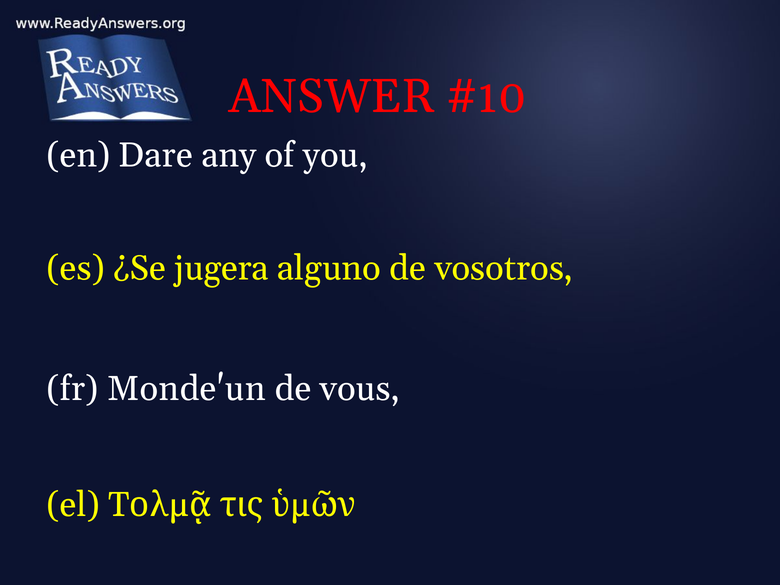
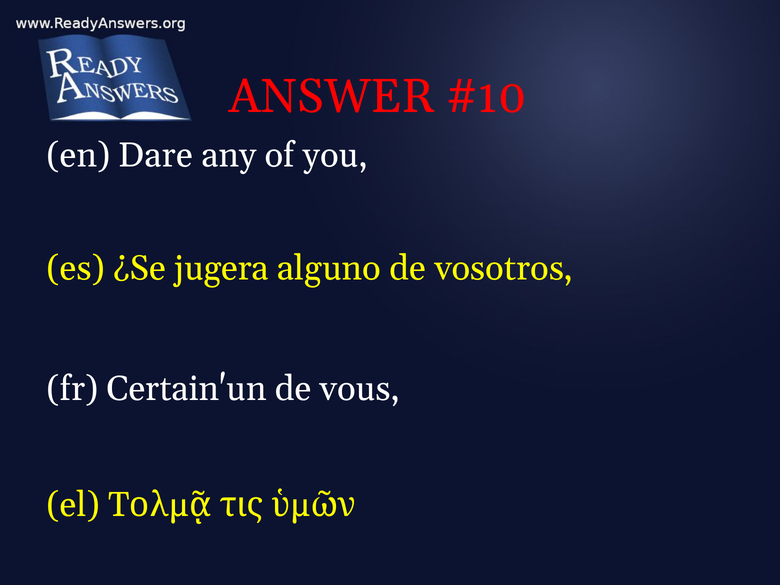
Monde'un: Monde'un -> Certain'un (187, 389)
